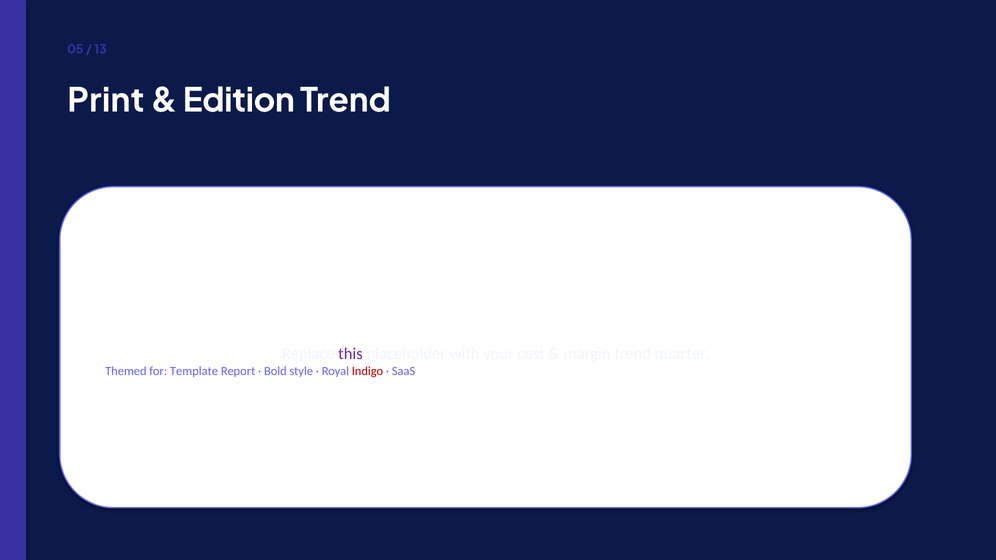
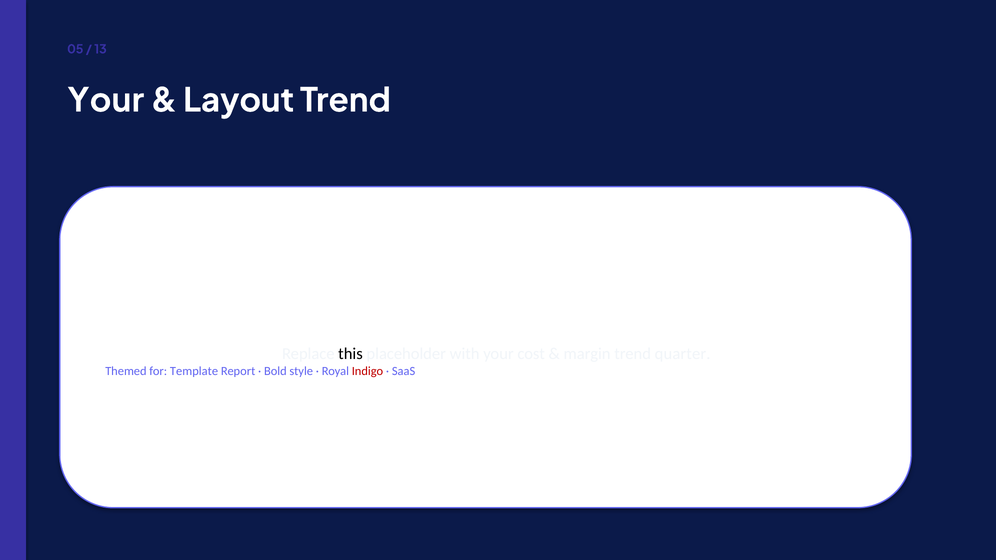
Print: Print -> Your (106, 101)
Edition: Edition -> Layout (239, 101)
this colour: purple -> black (351, 354)
